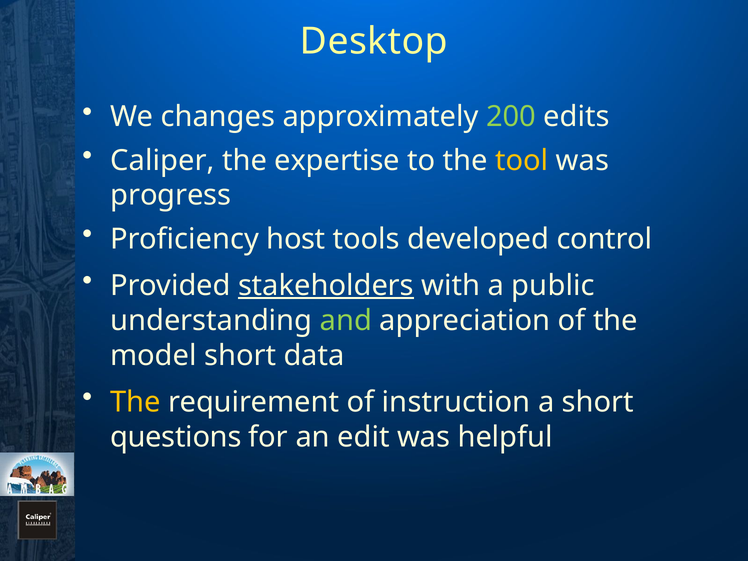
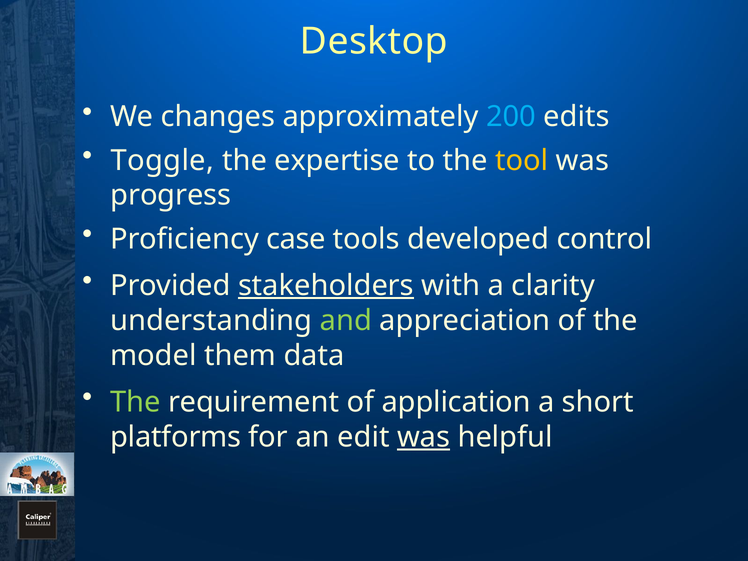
200 colour: light green -> light blue (511, 117)
Caliper: Caliper -> Toggle (162, 160)
host: host -> case (296, 239)
public: public -> clarity (553, 286)
model short: short -> them (240, 355)
The colour: yellow -> light green (136, 402)
instruction: instruction -> application (456, 402)
questions: questions -> platforms (176, 437)
was underline: none -> present (424, 437)
